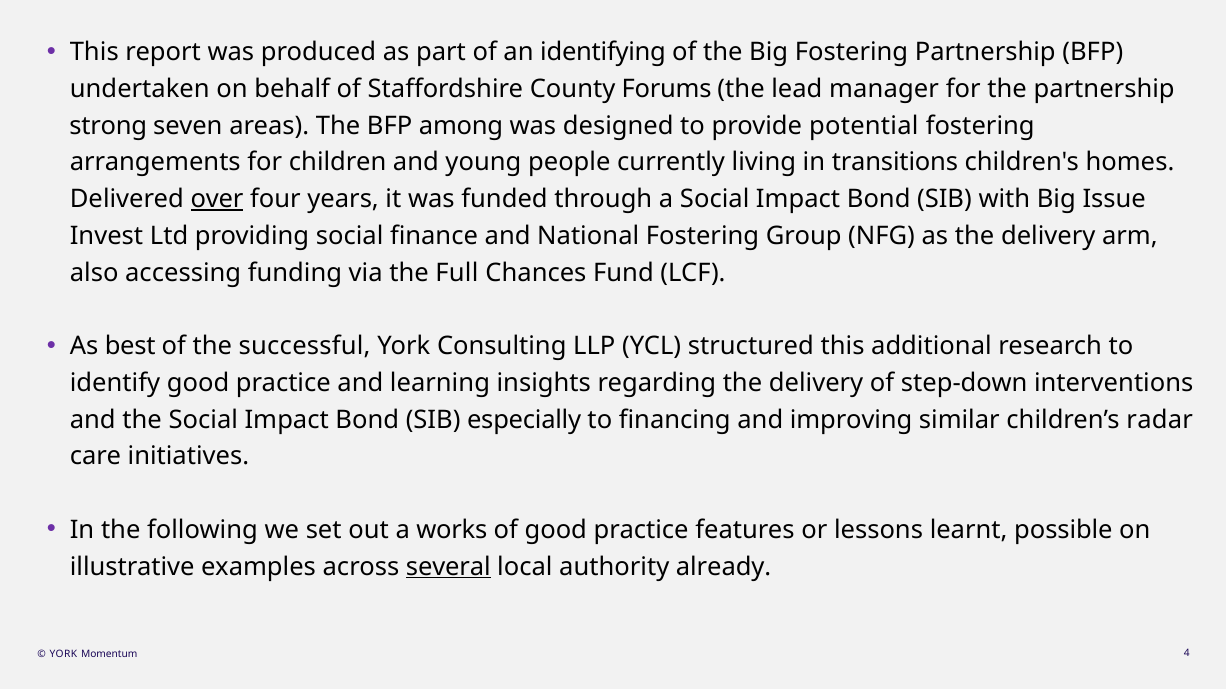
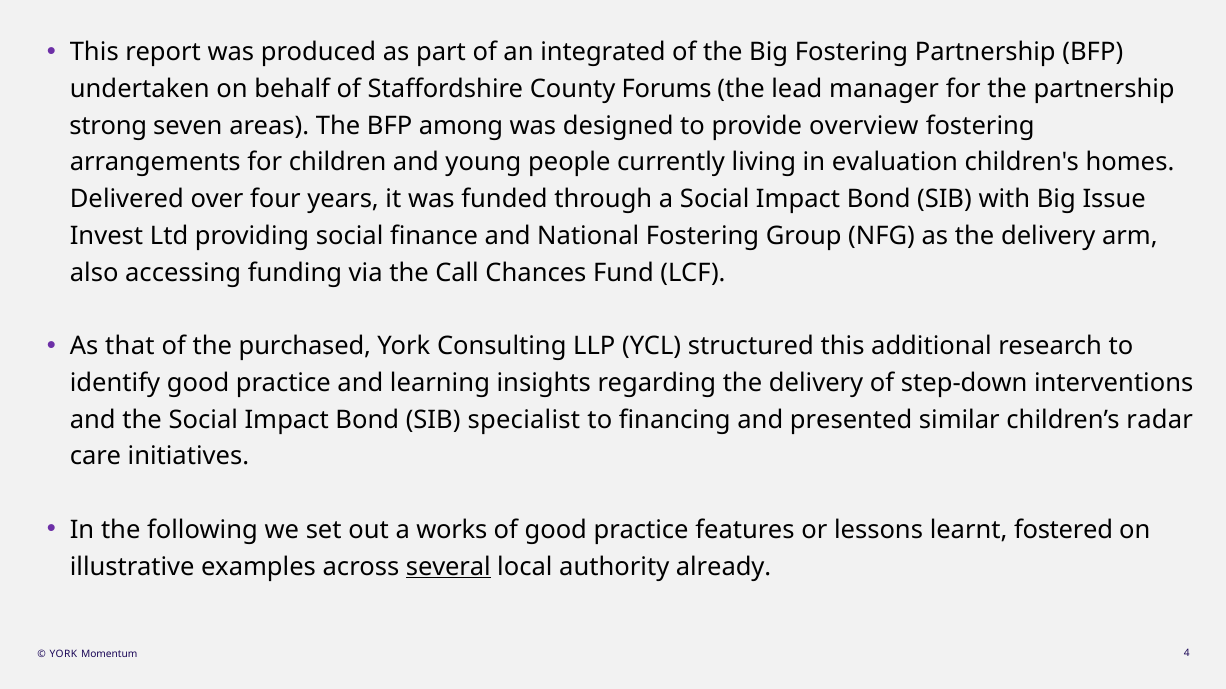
identifying: identifying -> integrated (603, 52)
potential: potential -> overview (864, 126)
transitions: transitions -> evaluation (895, 163)
over underline: present -> none (217, 199)
Full: Full -> Call (457, 273)
best: best -> that (130, 346)
successful: successful -> purchased (305, 346)
especially: especially -> specialist (524, 420)
improving: improving -> presented (851, 420)
possible: possible -> fostered (1064, 530)
